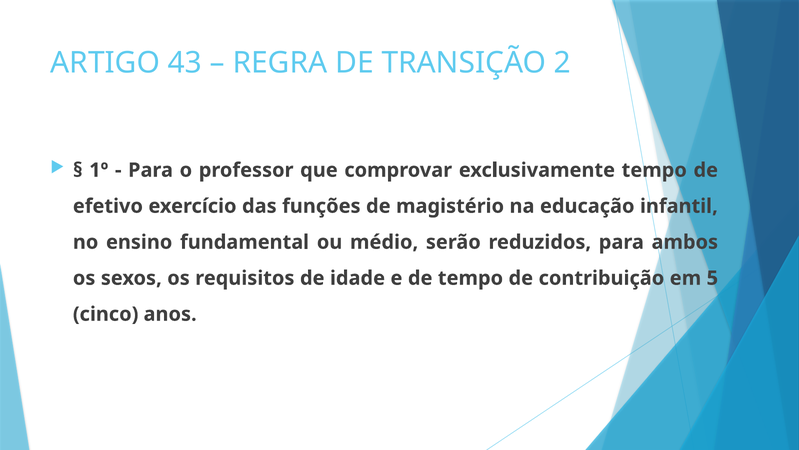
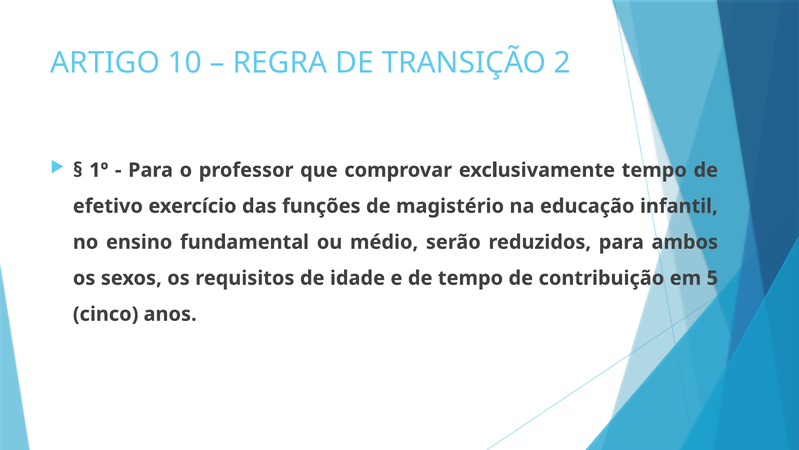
43: 43 -> 10 (185, 63)
